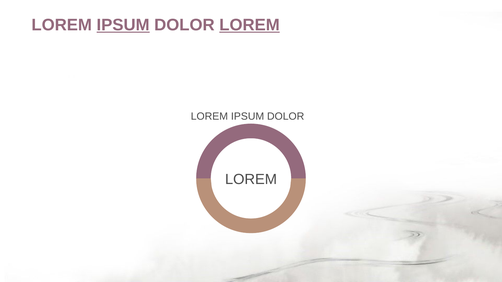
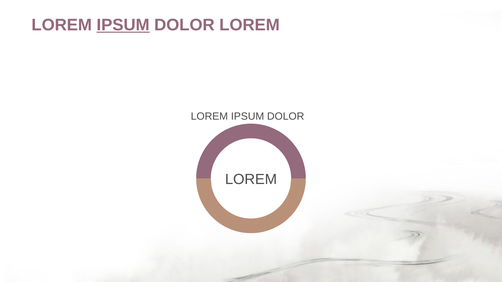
LOREM underline: present -> none (250, 25)
